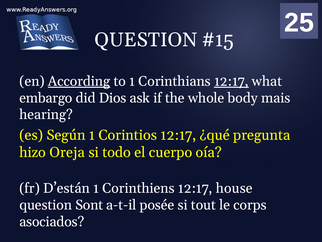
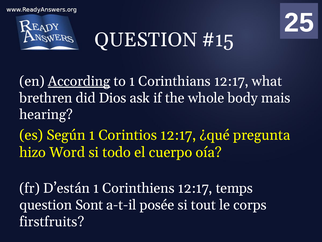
12:17 underline: present -> none (231, 81)
embargo: embargo -> brethren (46, 98)
Oreja: Oreja -> Word (67, 152)
house: house -> temps (234, 188)
asociados: asociados -> firstfruits (52, 221)
